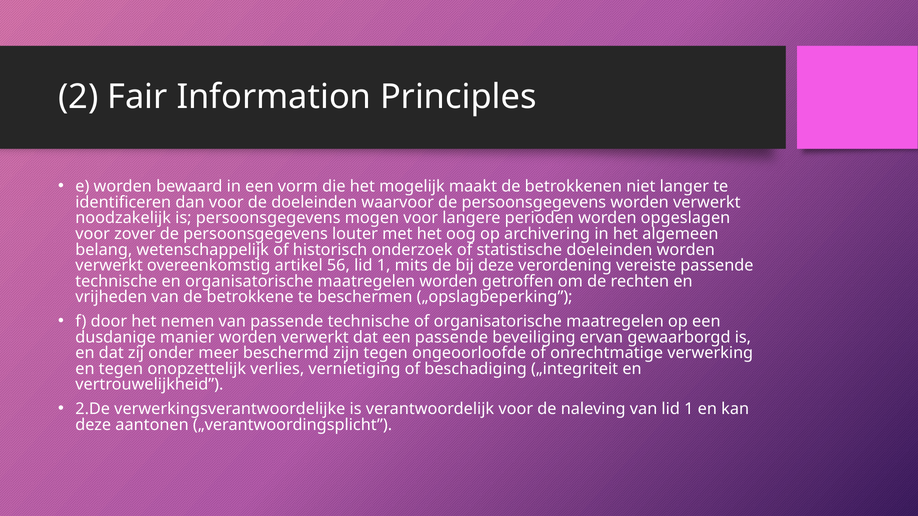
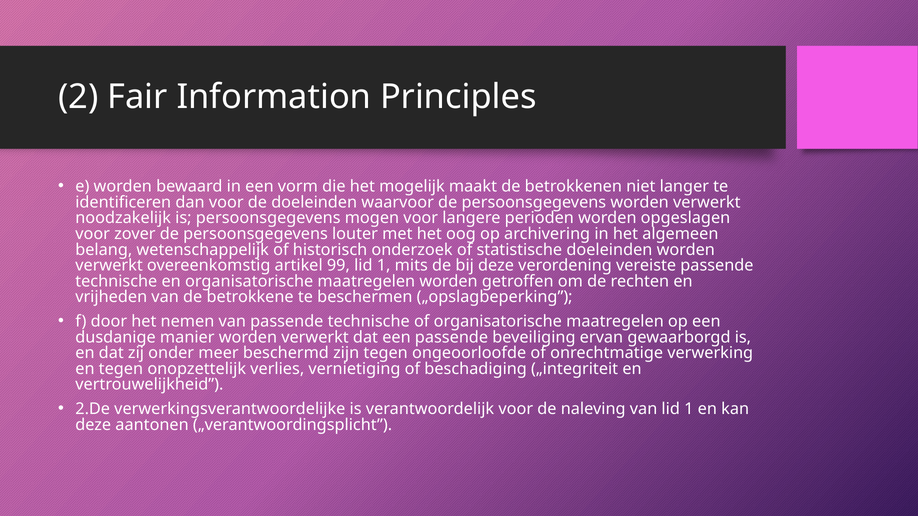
56: 56 -> 99 (338, 266)
